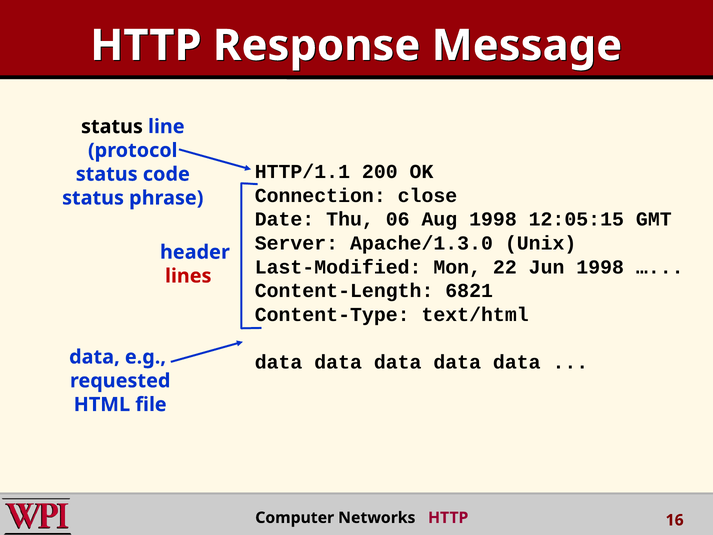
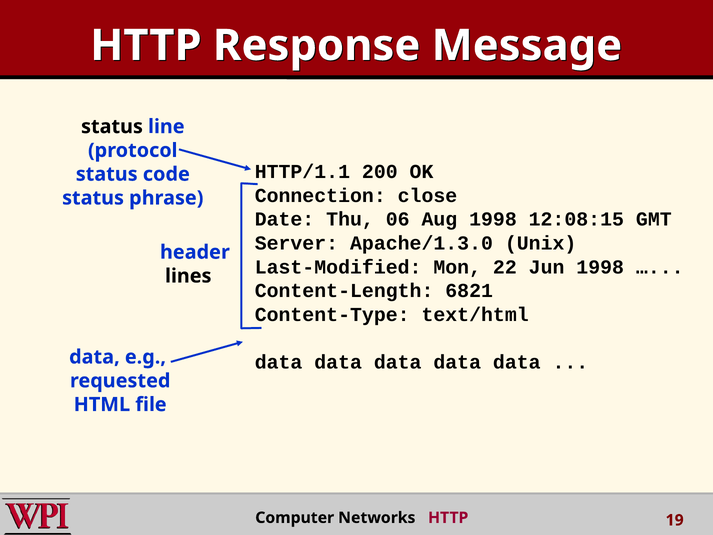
12:05:15: 12:05:15 -> 12:08:15 (576, 219)
lines colour: red -> black (188, 276)
16: 16 -> 19 (675, 520)
